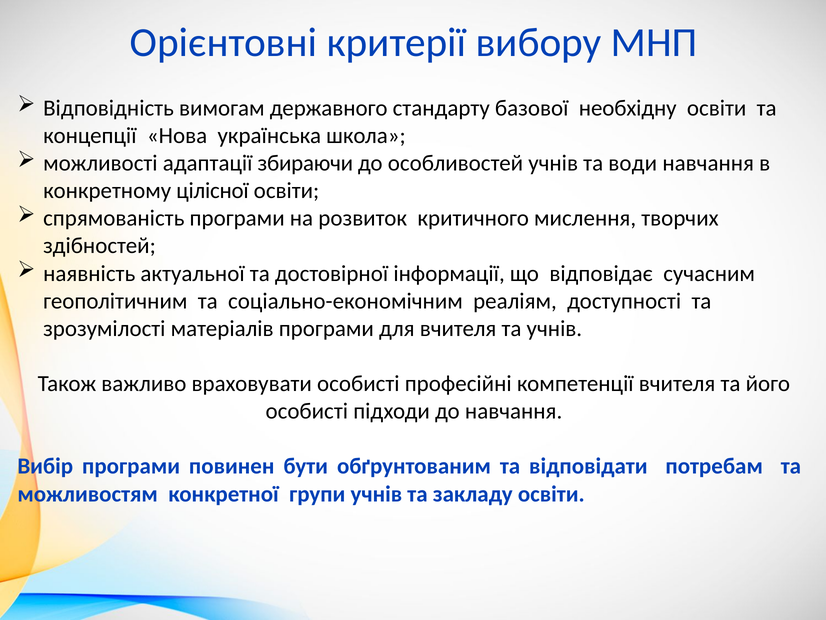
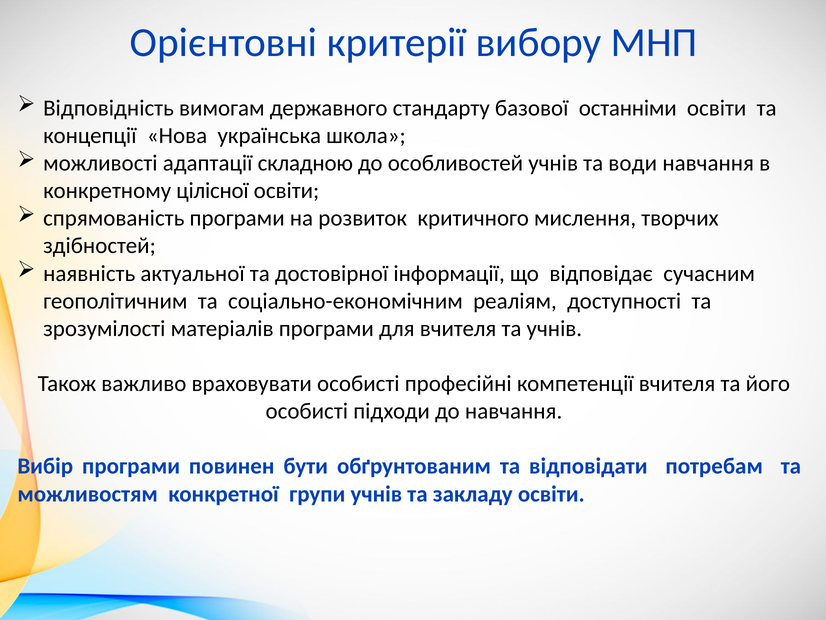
необхідну: необхідну -> останніми (628, 108)
збираючи: збираючи -> складною (305, 163)
